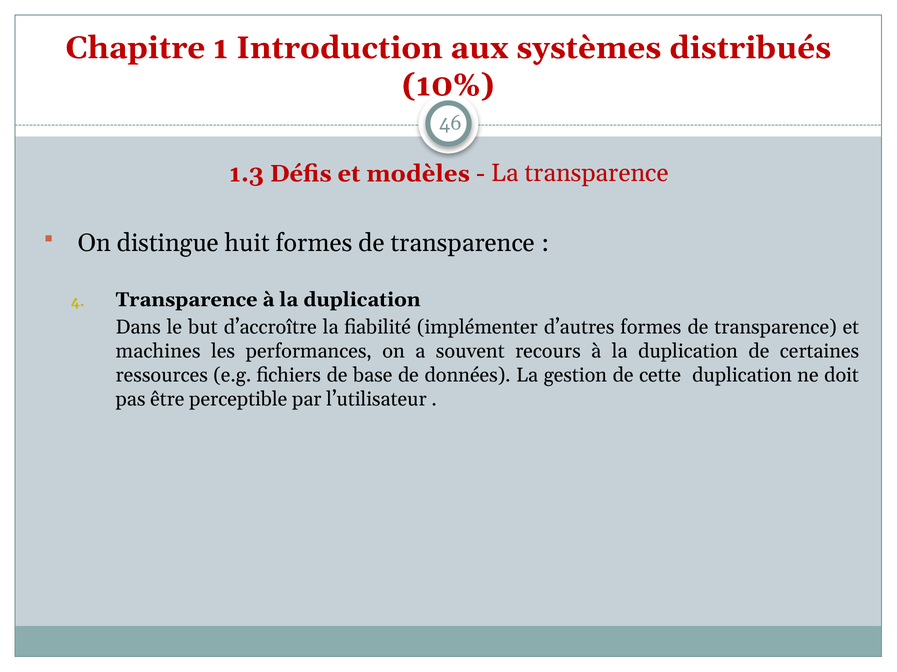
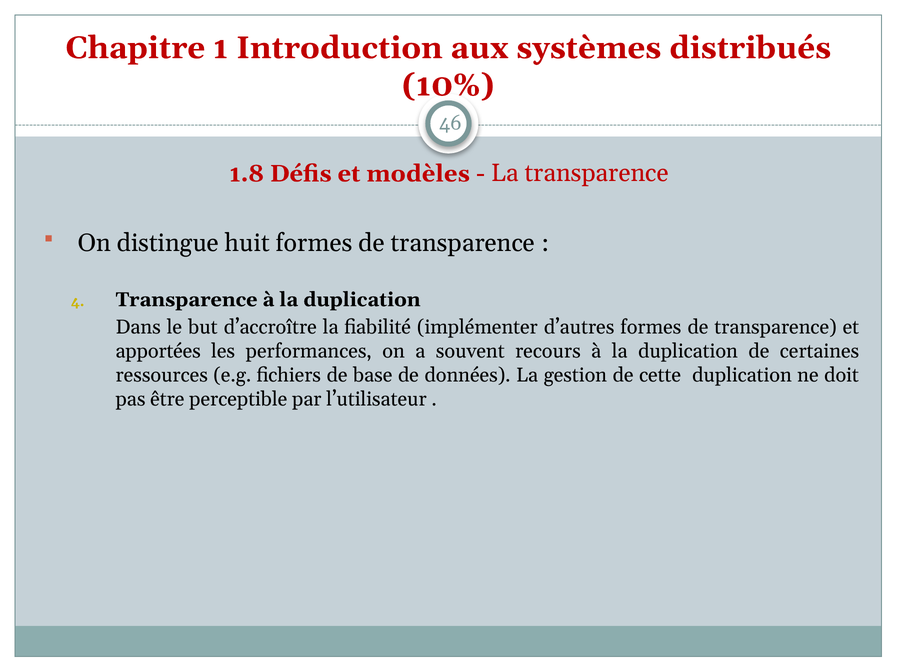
1.3: 1.3 -> 1.8 (247, 174)
machines: machines -> apportées (158, 352)
